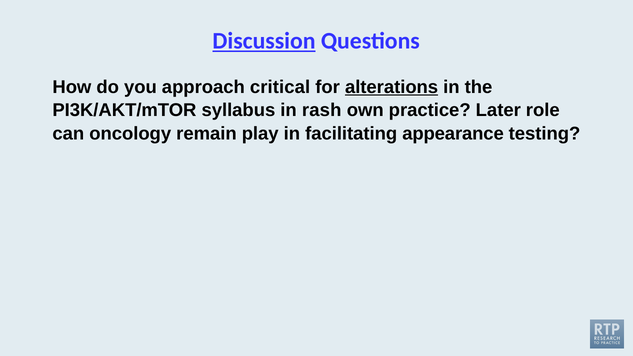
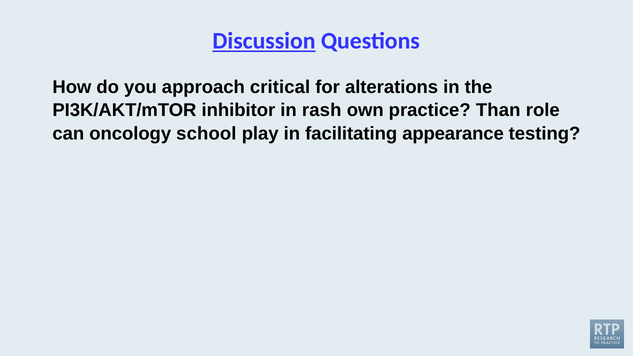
alterations underline: present -> none (392, 87)
syllabus: syllabus -> inhibitor (238, 110)
Later: Later -> Than (498, 110)
remain: remain -> school (206, 134)
